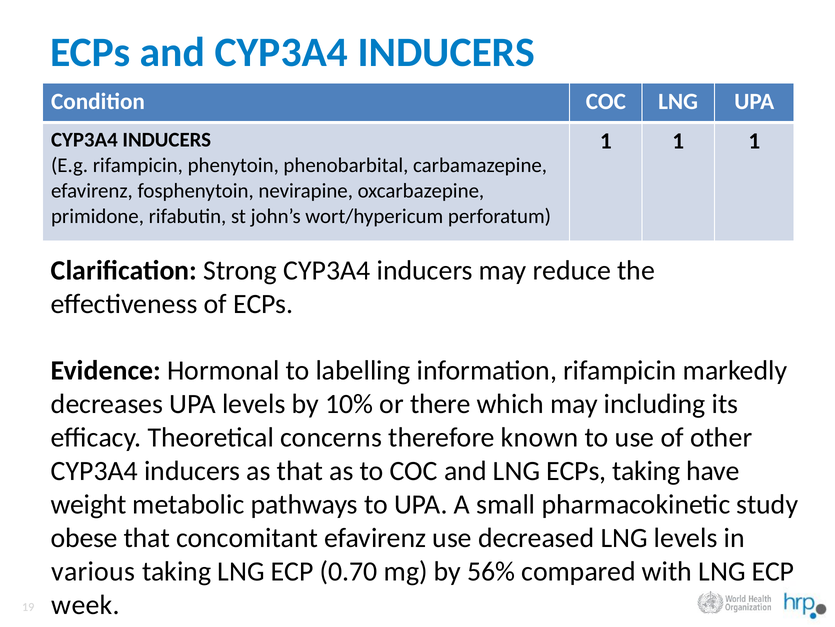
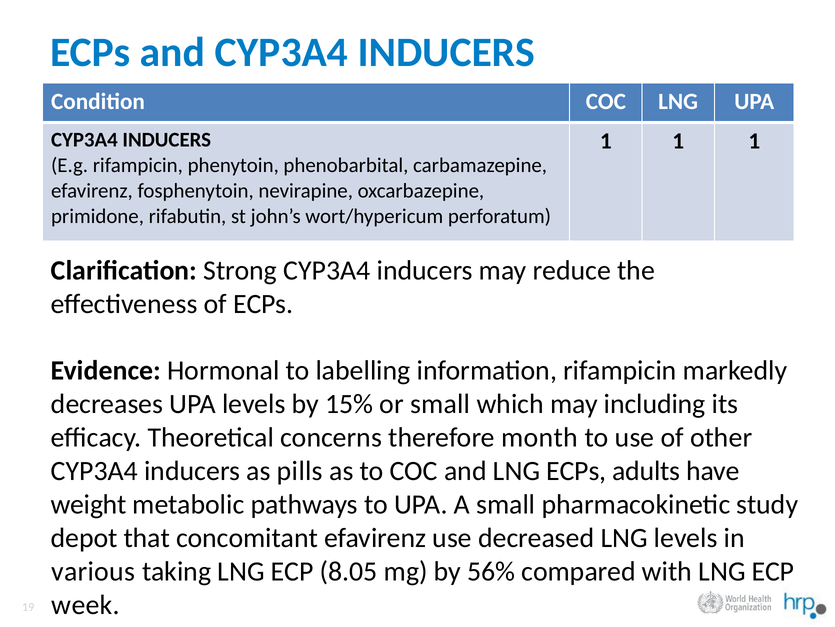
10%: 10% -> 15% (349, 404)
or there: there -> small (440, 404)
known: known -> month (540, 437)
as that: that -> pills (300, 471)
ECPs taking: taking -> adults (646, 471)
obese: obese -> depot (84, 537)
0.70: 0.70 -> 8.05 (349, 571)
